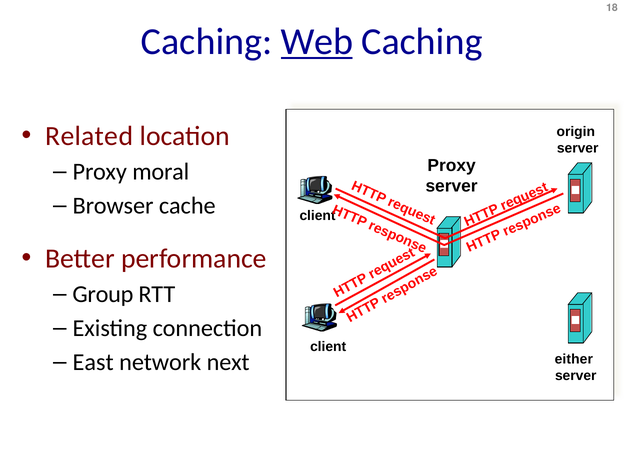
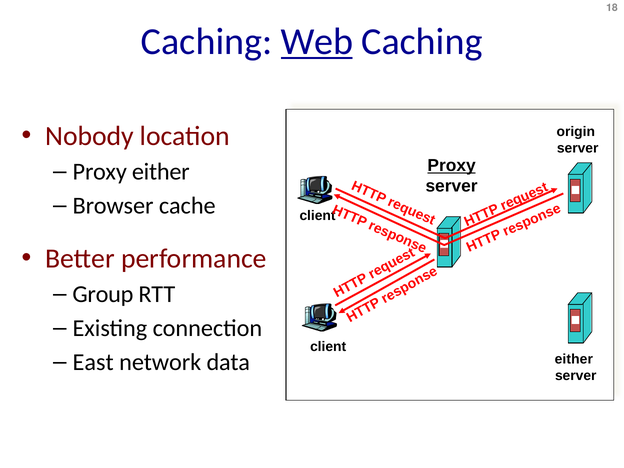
Related: Related -> Nobody (89, 136)
Proxy underline: none -> present (452, 165)
Proxy moral: moral -> either (161, 172)
next: next -> data (228, 362)
